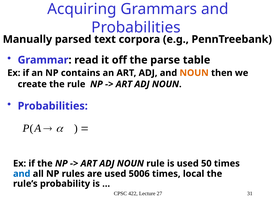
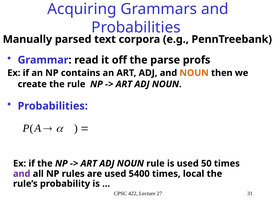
table: table -> profs (197, 60)
and colour: blue -> purple (22, 174)
5006: 5006 -> 5400 (139, 174)
